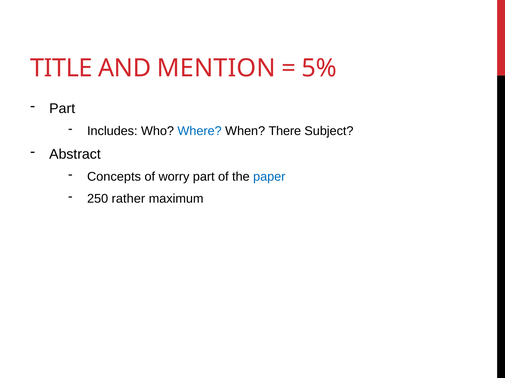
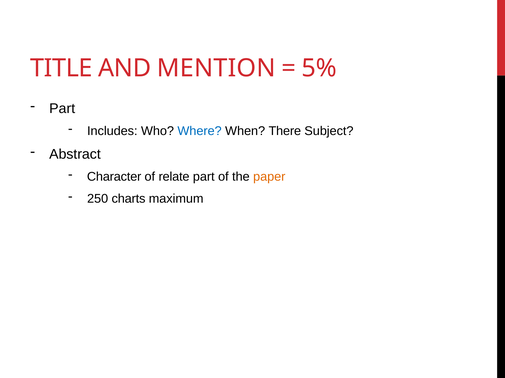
Concepts: Concepts -> Character (114, 177)
worry: worry -> relate (174, 177)
paper colour: blue -> orange (269, 177)
rather: rather -> charts (129, 199)
